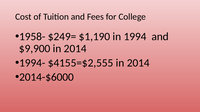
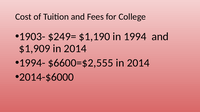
1958-: 1958- -> 1903- (32, 37)
$9,900: $9,900 -> $1,909 (35, 49)
$4155=$2,555: $4155=$2,555 -> $6600=$2,555 (81, 63)
